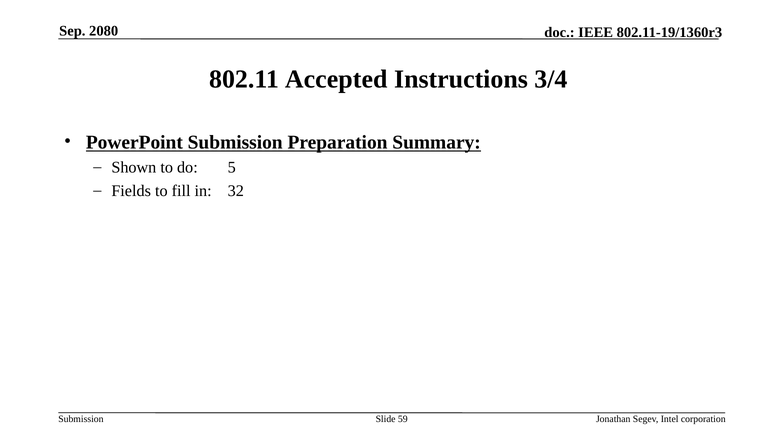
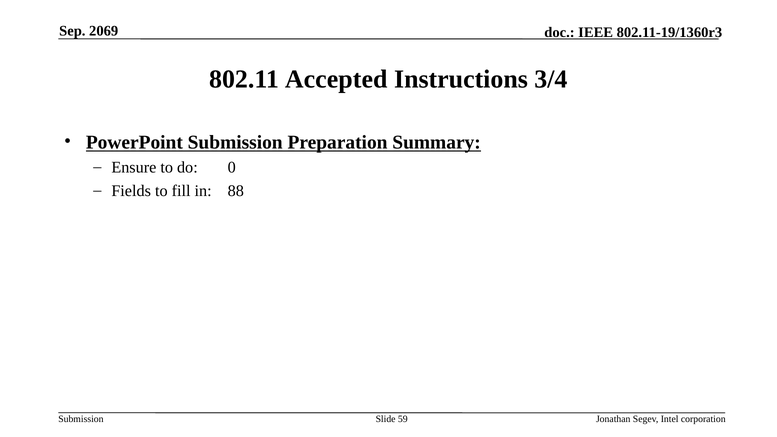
2080: 2080 -> 2069 (104, 31)
Shown: Shown -> Ensure (134, 167)
5: 5 -> 0 (232, 167)
32: 32 -> 88 (236, 191)
